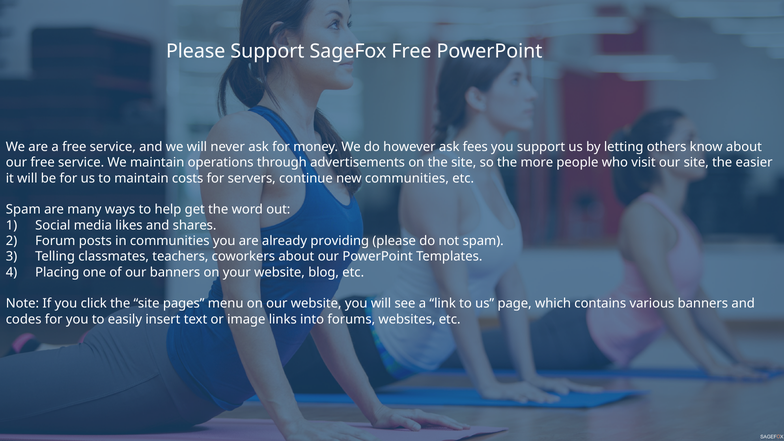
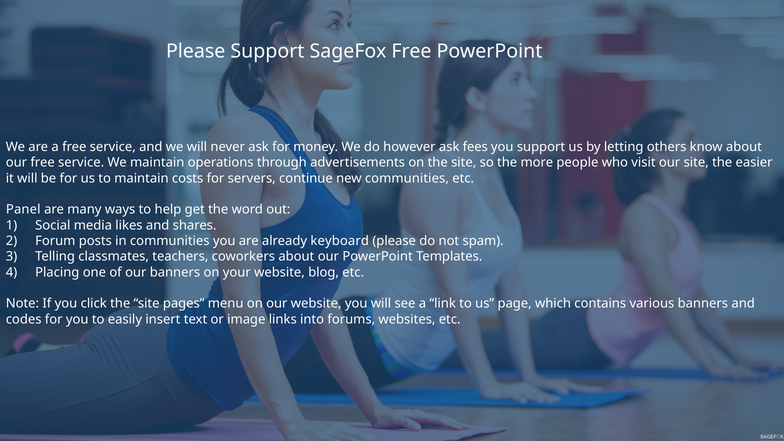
Spam: Spam -> Panel (23, 210)
providing: providing -> keyboard (340, 241)
